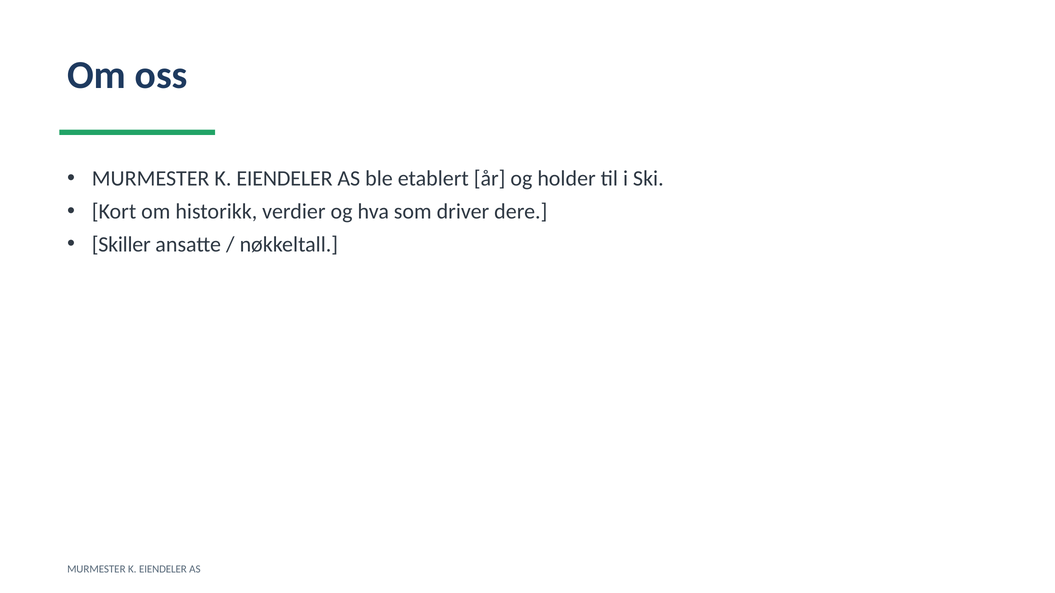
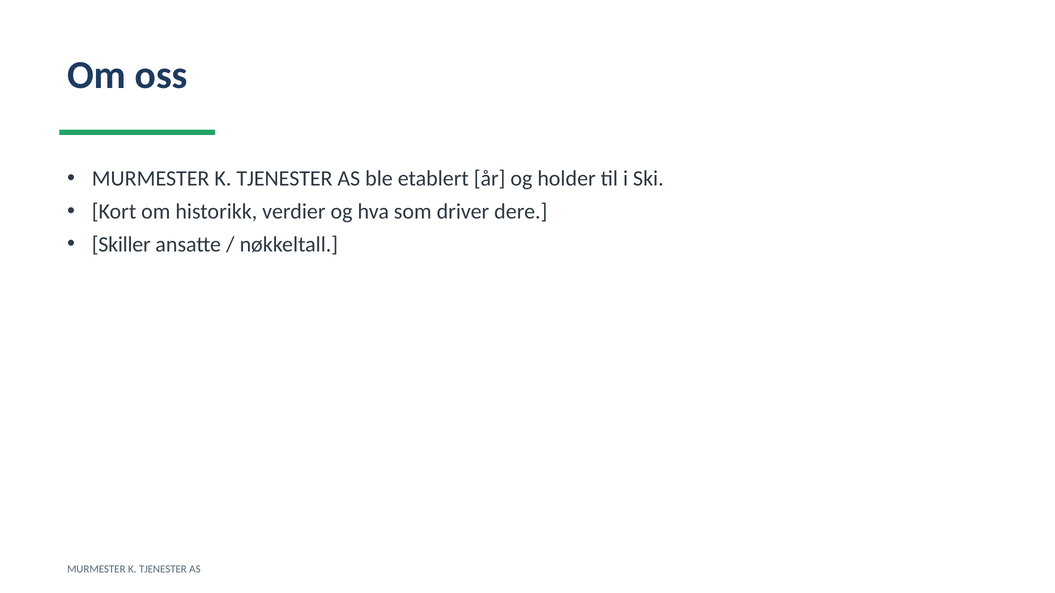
EIENDELER: EIENDELER -> TJENESTER (284, 179)
EIENDELER: EIENDELER -> TJENESTER (163, 569)
